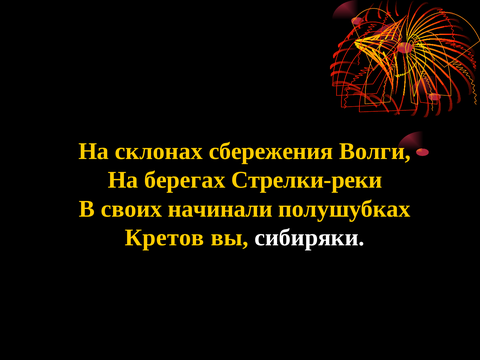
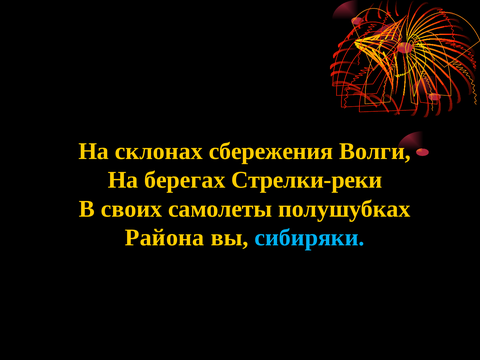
начинали: начинали -> самолеты (220, 209)
Кретов: Кретов -> Района (165, 238)
сибиряки colour: white -> light blue (310, 238)
